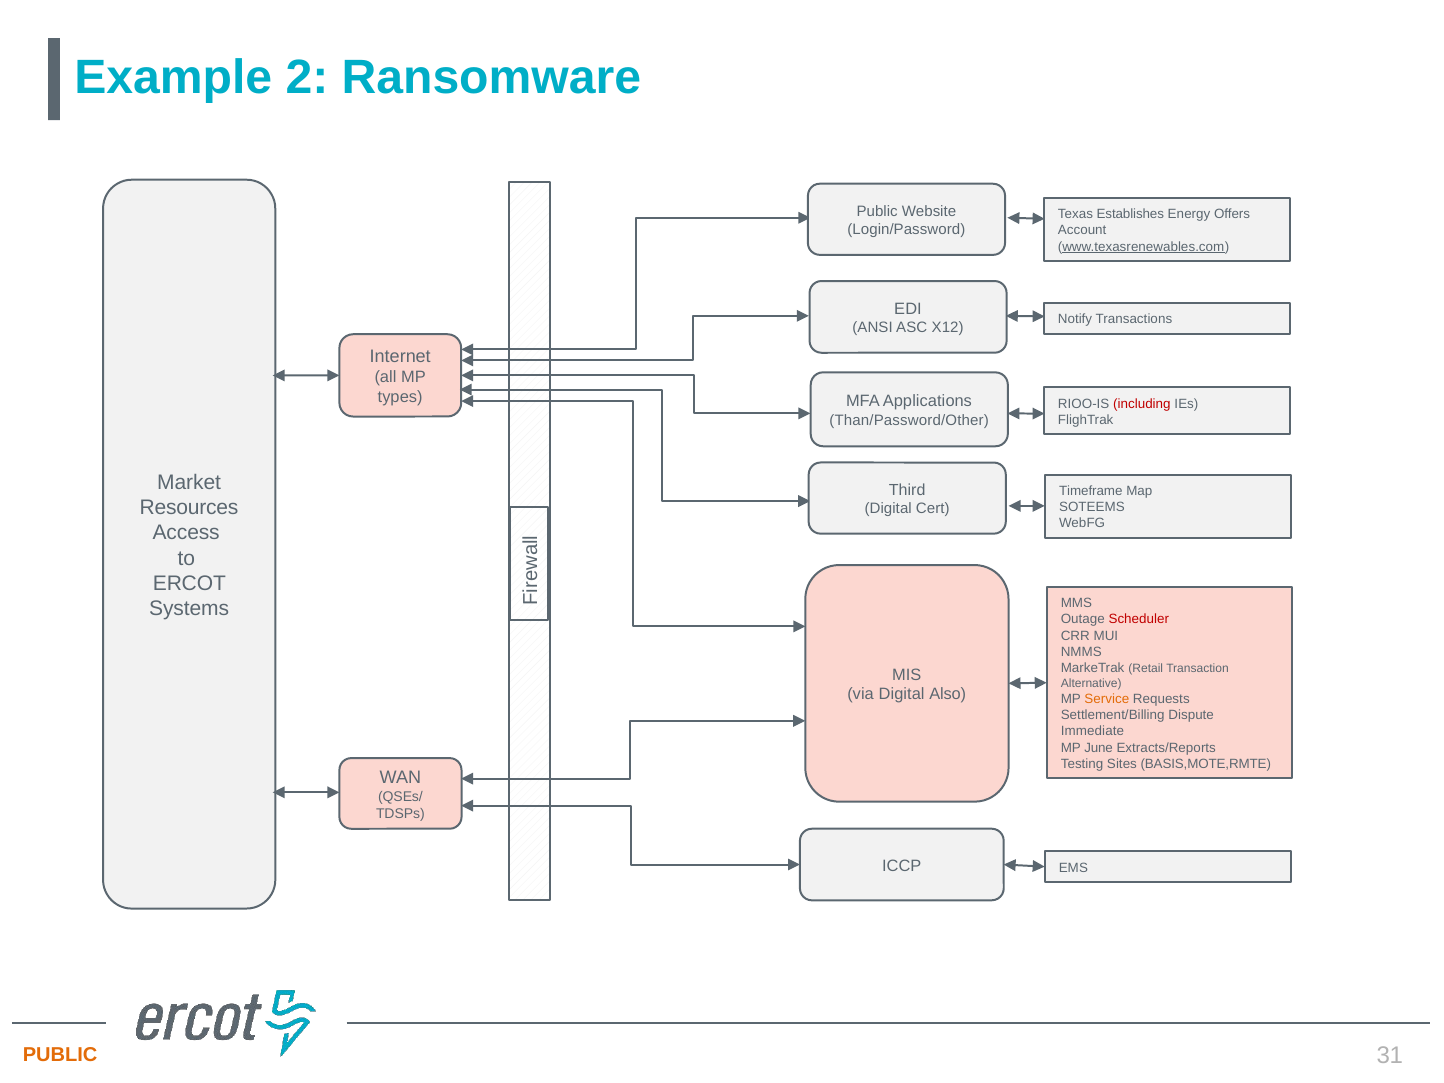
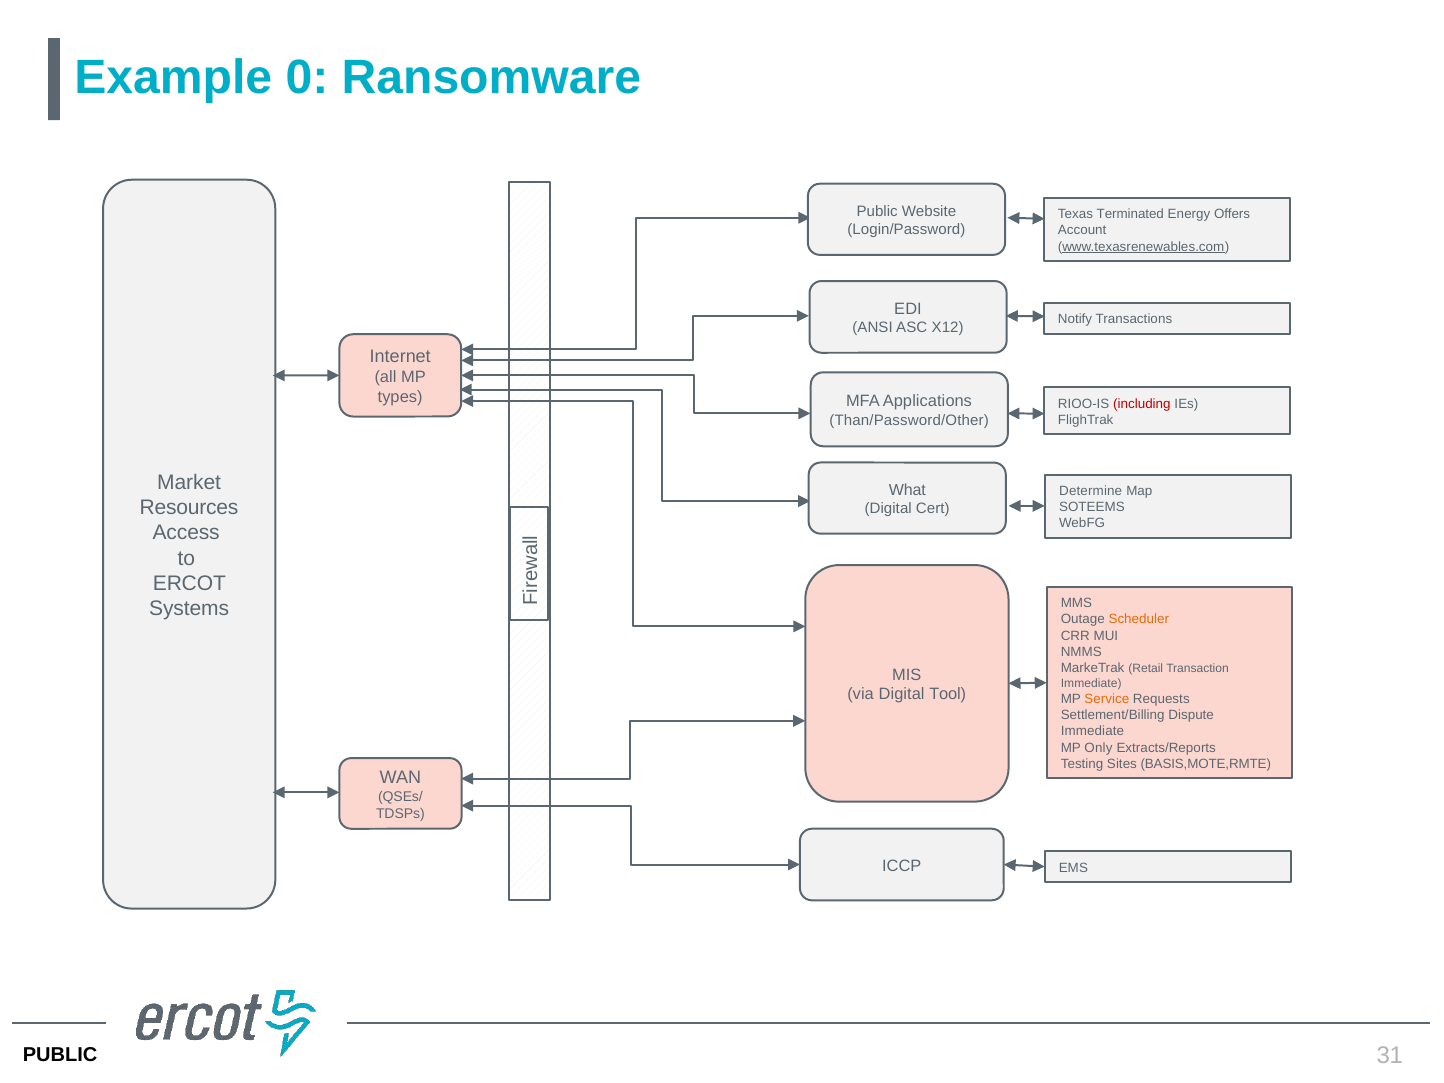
2: 2 -> 0 (307, 78)
Establishes: Establishes -> Terminated (1130, 214)
Third: Third -> What (907, 490)
Timeframe: Timeframe -> Determine (1091, 491)
Scheduler colour: red -> orange (1139, 620)
Alternative: Alternative -> Immediate (1091, 684)
Also: Also -> Tool (948, 694)
June: June -> Only (1098, 748)
PUBLIC colour: orange -> black (60, 1055)
